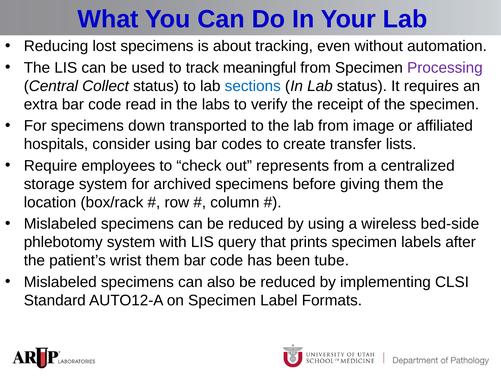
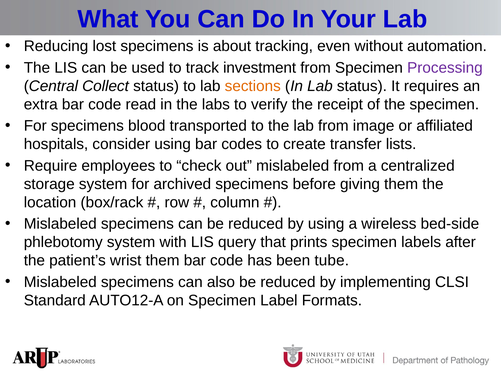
meaningful: meaningful -> investment (260, 68)
sections colour: blue -> orange (253, 86)
down: down -> blood (147, 126)
out represents: represents -> mislabeled (293, 166)
